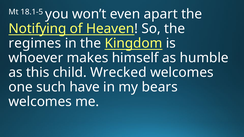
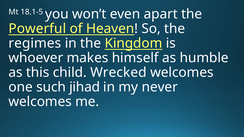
Notifying: Notifying -> Powerful (37, 29)
have: have -> jihad (85, 87)
bears: bears -> never (160, 87)
